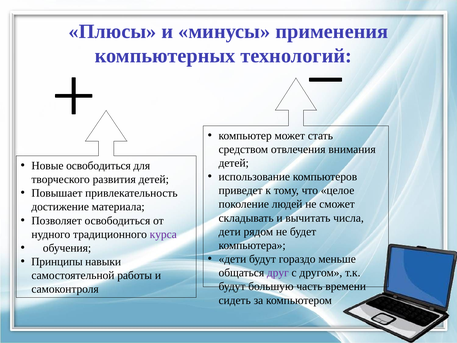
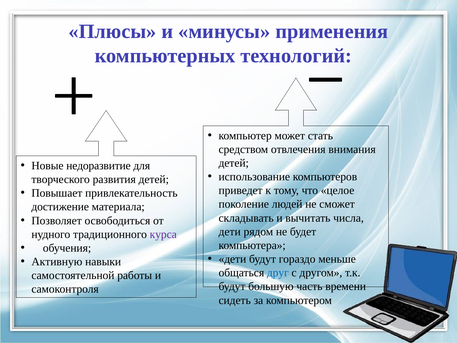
Новые освободиться: освободиться -> недоразвитие (99, 166)
Принципы: Принципы -> Активную (57, 262)
друг colour: purple -> blue (278, 273)
